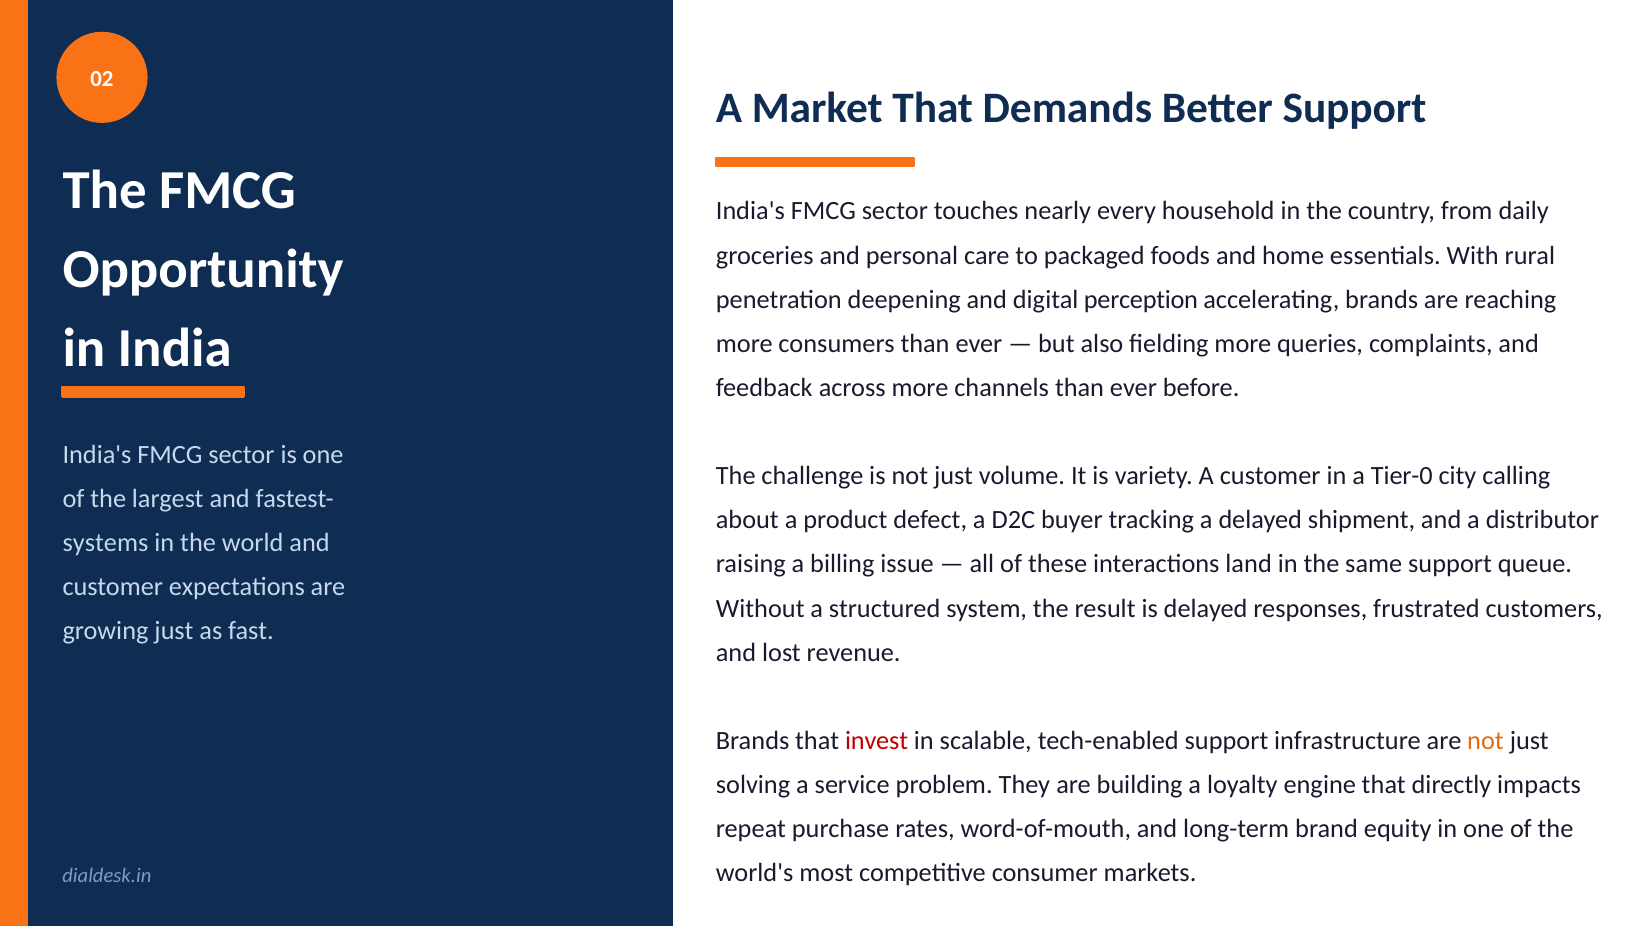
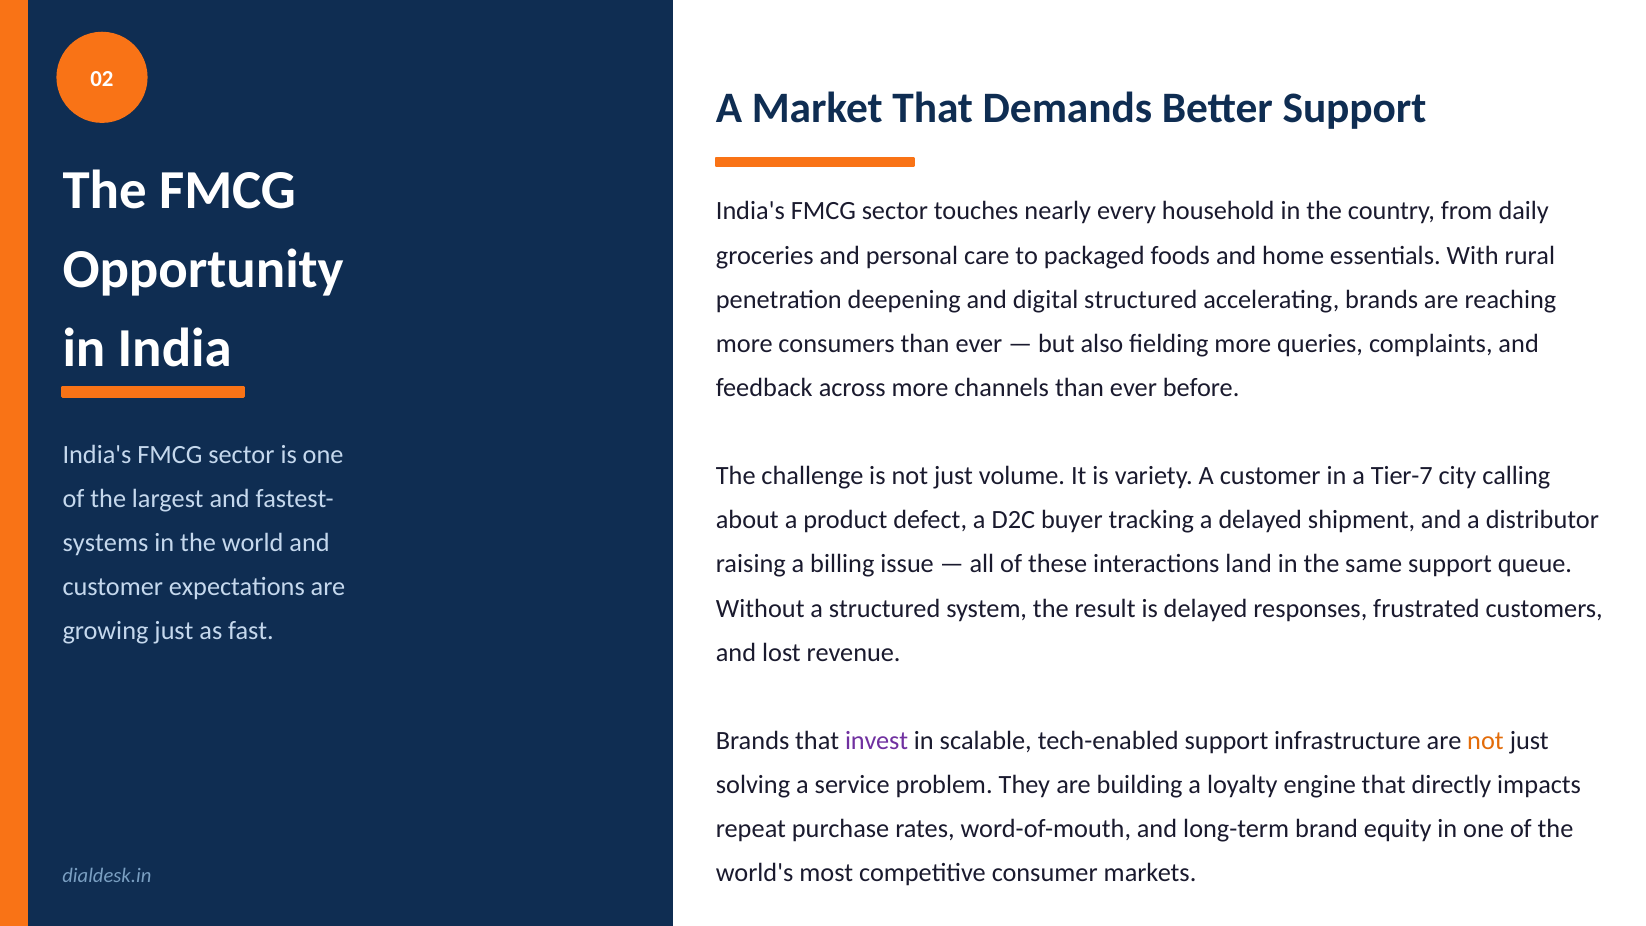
digital perception: perception -> structured (1141, 299)
Tier-0: Tier-0 -> Tier-7 (1402, 476)
invest colour: red -> purple (877, 741)
